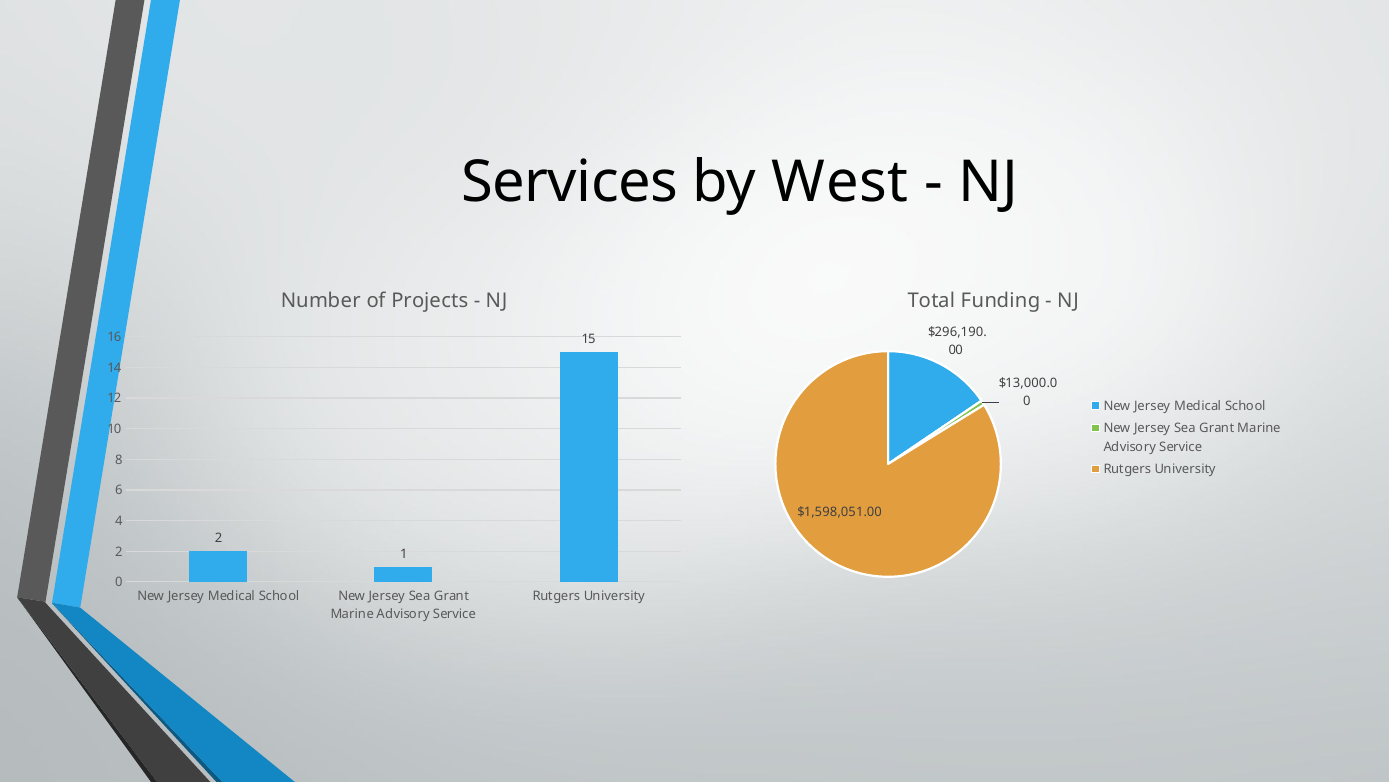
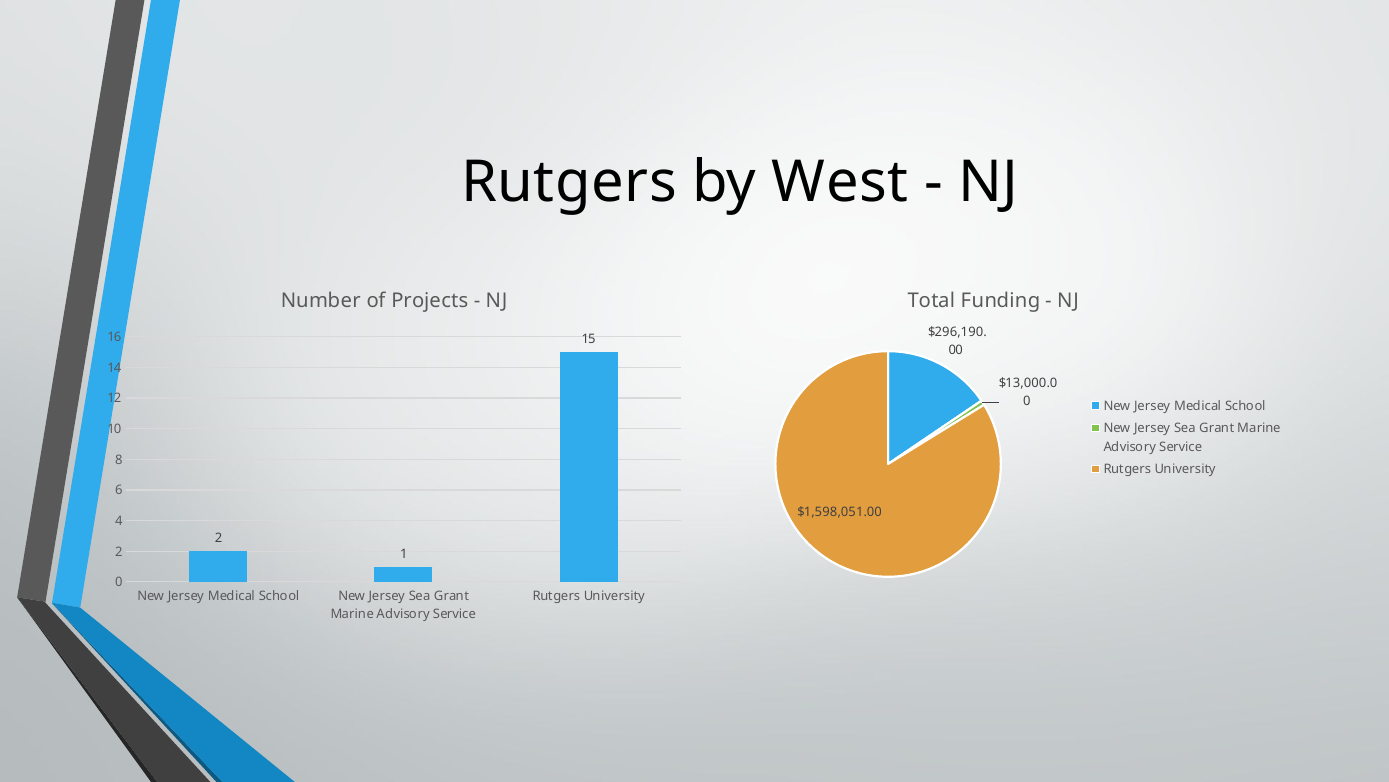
Services: Services -> Rutgers (569, 182)
